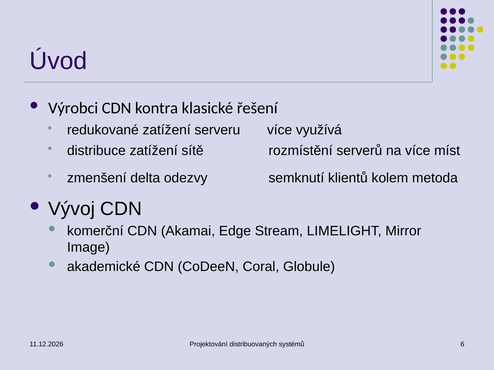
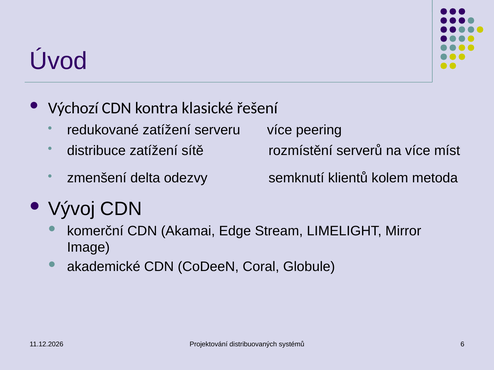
Výrobci: Výrobci -> Výchozí (73, 108)
využívá: využívá -> peering (319, 130)
